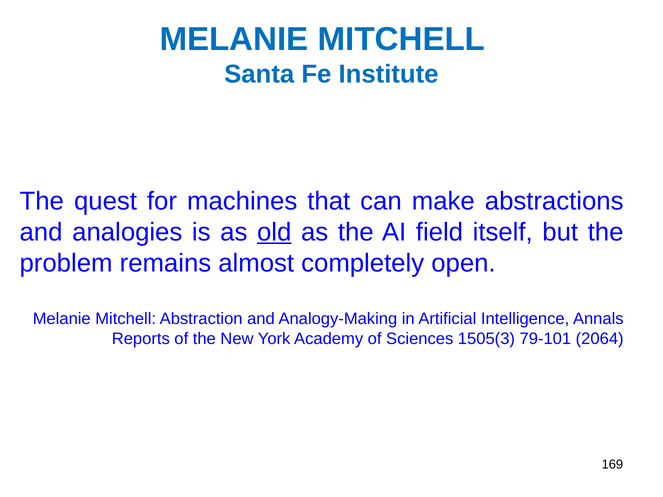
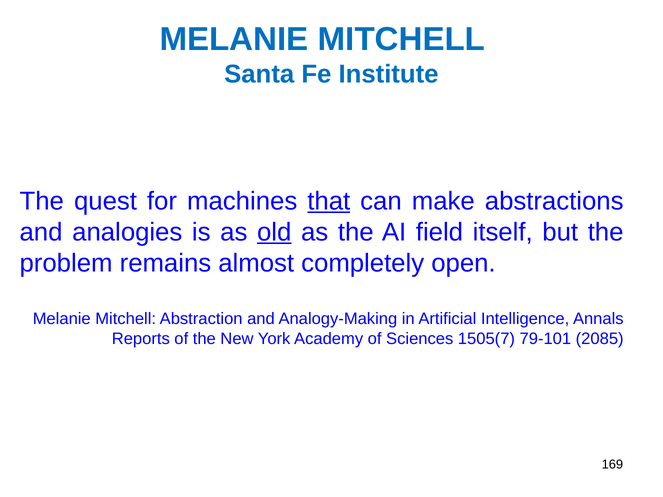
that underline: none -> present (329, 201)
1505(3: 1505(3 -> 1505(7 (486, 339)
2064: 2064 -> 2085 (600, 339)
